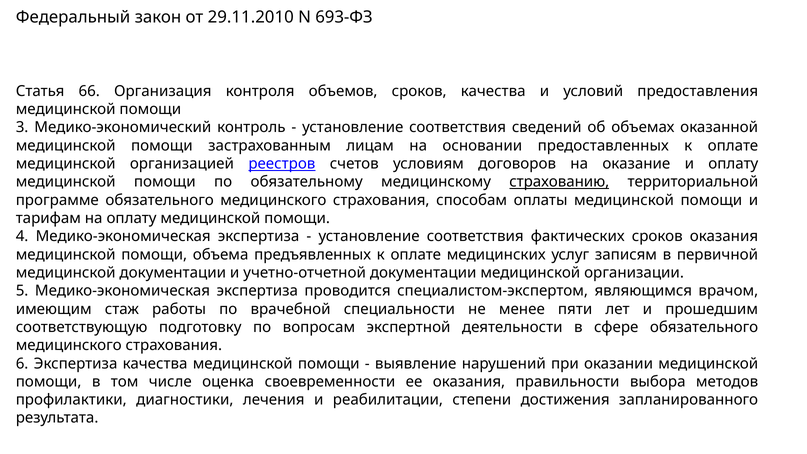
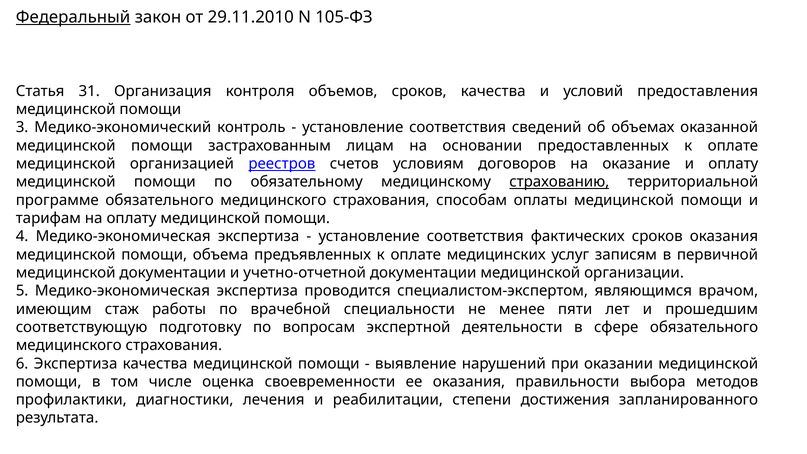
Федеральный underline: none -> present (73, 17)
693-ФЗ: 693-ФЗ -> 105-ФЗ (344, 17)
66: 66 -> 31 (89, 91)
